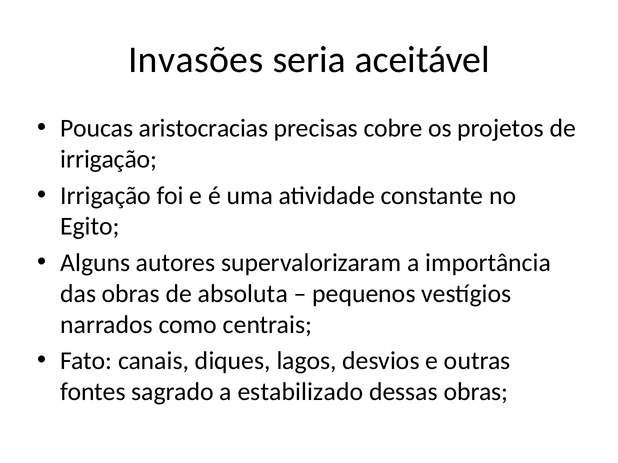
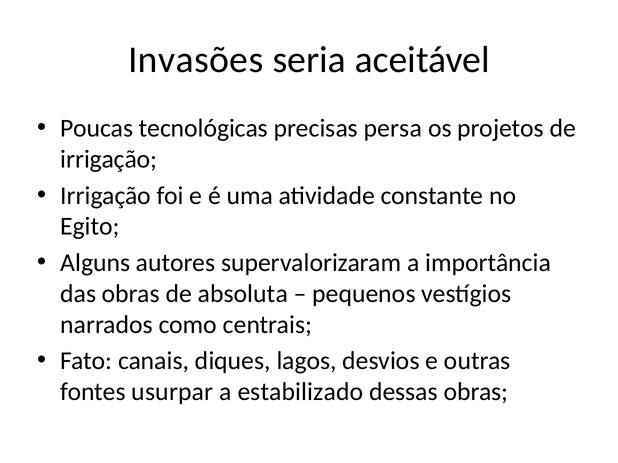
aristocracias: aristocracias -> tecnológicas (203, 128)
cobre: cobre -> persa (393, 128)
sagrado: sagrado -> usurpar (172, 392)
